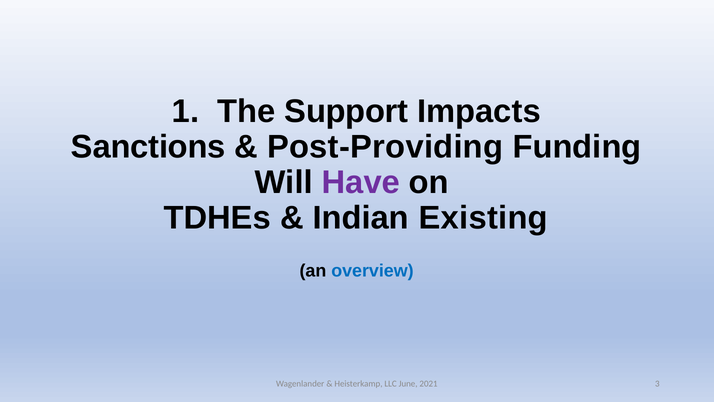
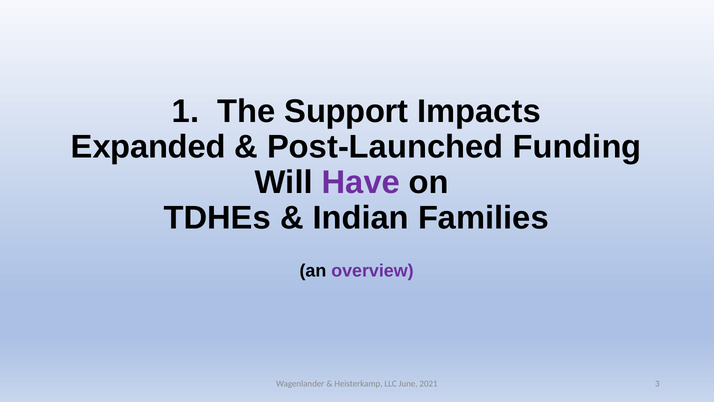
Sanctions: Sanctions -> Expanded (148, 147)
Post-Providing: Post-Providing -> Post-Launched (385, 147)
Existing: Existing -> Families (483, 218)
overview colour: blue -> purple (372, 271)
